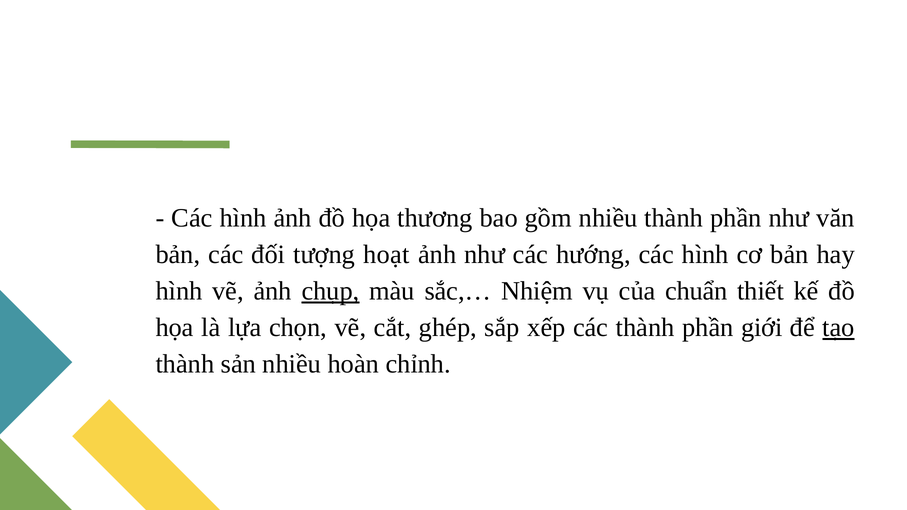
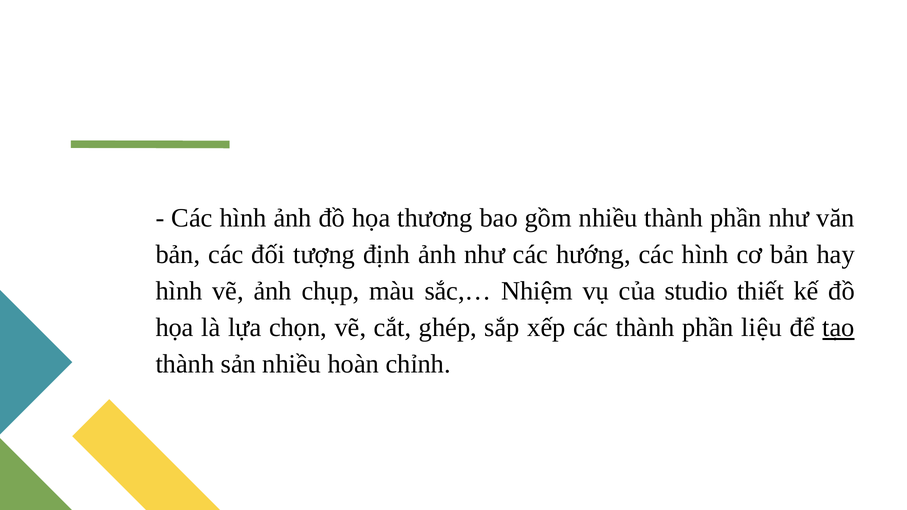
hoạt: hoạt -> định (387, 255)
chụp underline: present -> none (330, 291)
chuẩn: chuẩn -> studio (696, 291)
giới: giới -> liệu (762, 328)
